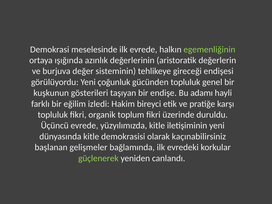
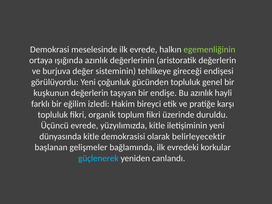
kuşkunun gösterileri: gösterileri -> değerlerin (90, 93)
Bu adamı: adamı -> azınlık (202, 93)
kaçınabilirsiniz: kaçınabilirsiniz -> belirleyecektir (199, 136)
güçlenerek colour: light green -> light blue (98, 158)
